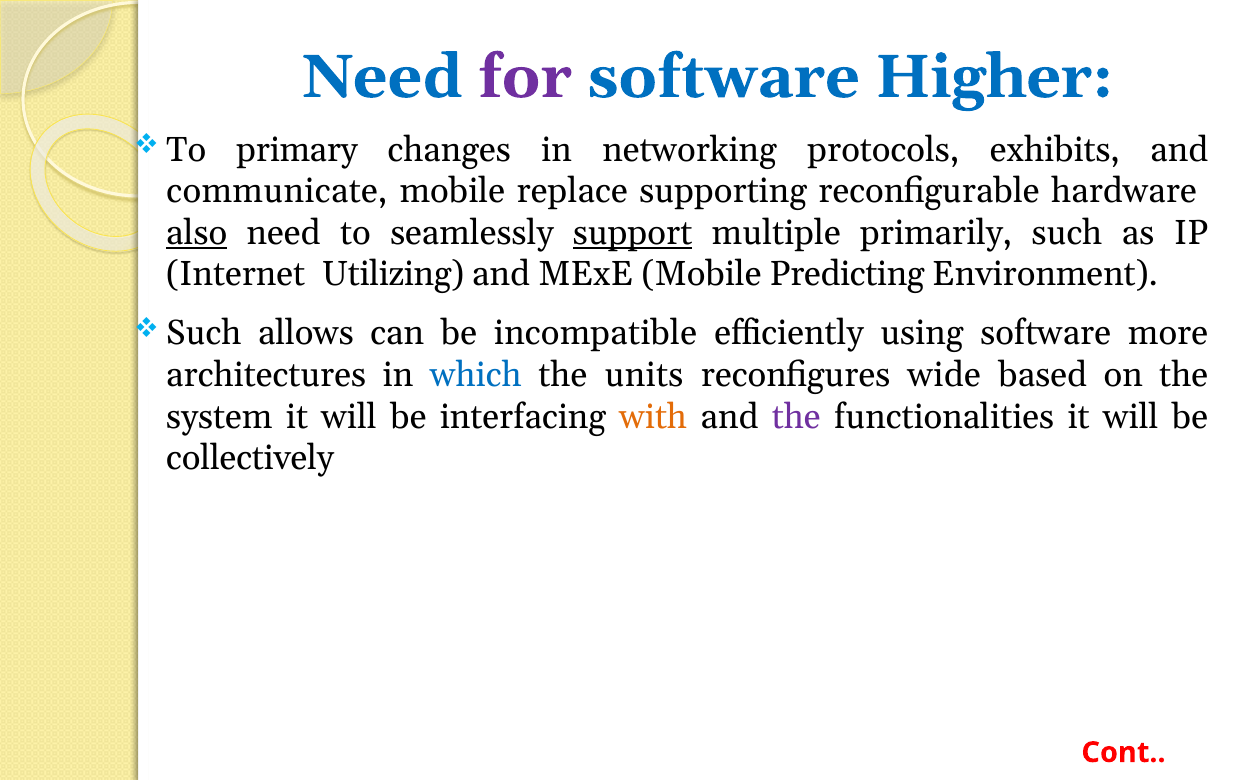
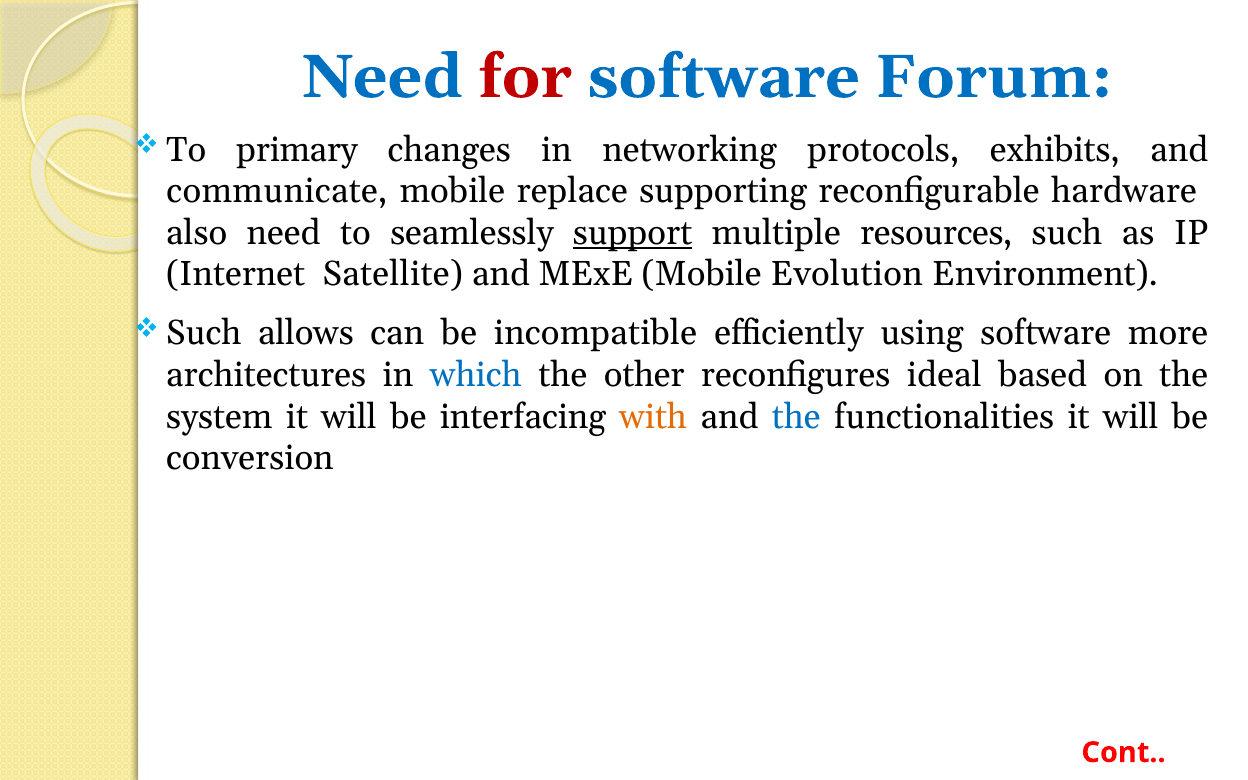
for colour: purple -> red (525, 77)
Higher: Higher -> Forum (994, 77)
also underline: present -> none (197, 233)
primarily: primarily -> resources (936, 233)
Utilizing: Utilizing -> Satellite (393, 274)
Predicting: Predicting -> Evolution (847, 274)
units: units -> other (644, 375)
wide: wide -> ideal (944, 375)
the colour: purple -> blue (796, 417)
collectively: collectively -> conversion (250, 458)
